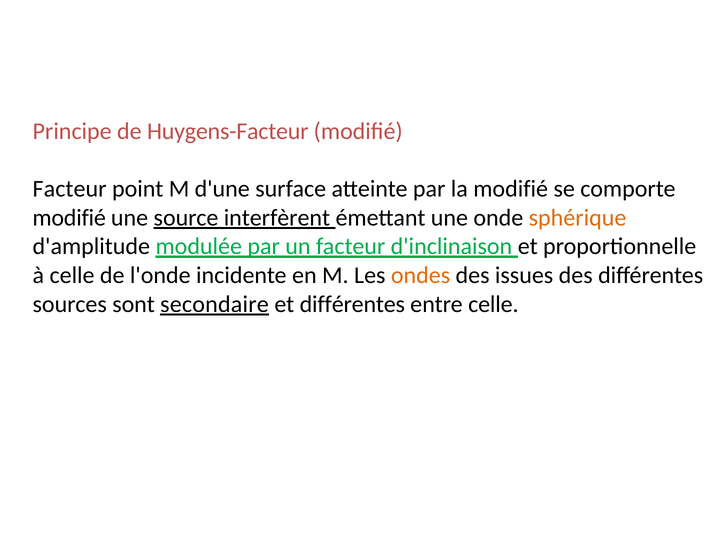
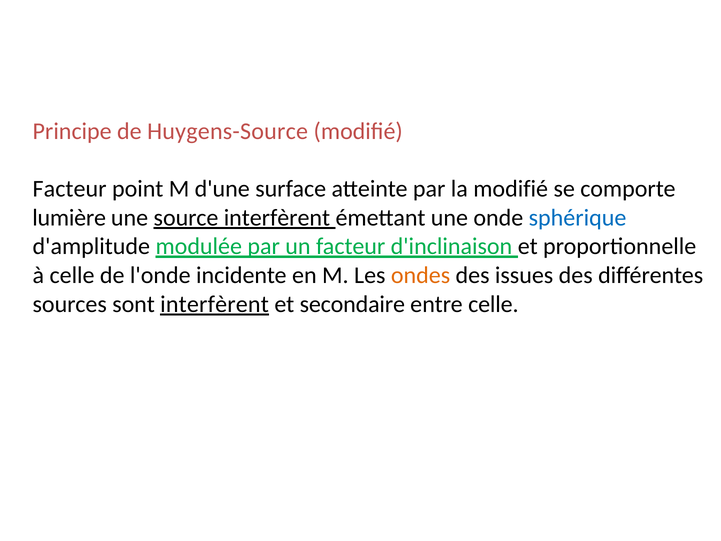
Huygens-Facteur: Huygens-Facteur -> Huygens-Source (228, 131)
modifié: modifié -> lumière (69, 218)
sphérique colour: orange -> blue (578, 218)
sont secondaire: secondaire -> interfèrent (215, 304)
et différentes: différentes -> secondaire (352, 304)
